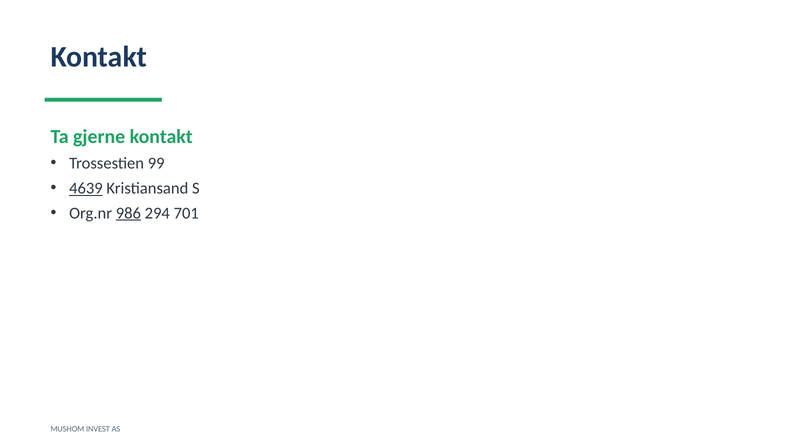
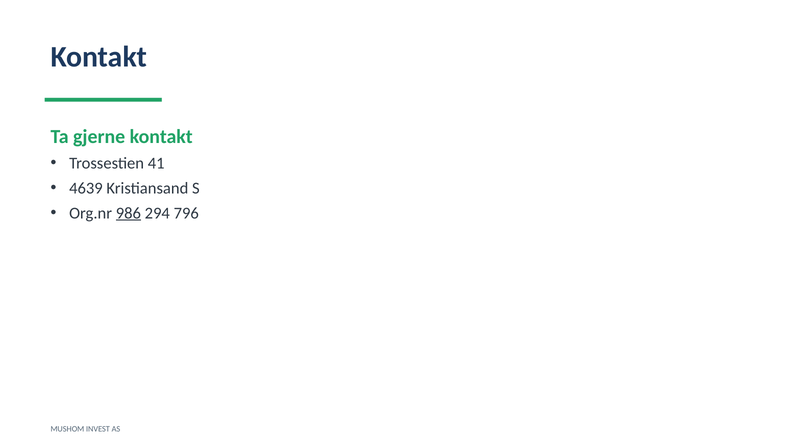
99: 99 -> 41 (156, 163)
4639 underline: present -> none (86, 188)
701: 701 -> 796 (186, 213)
